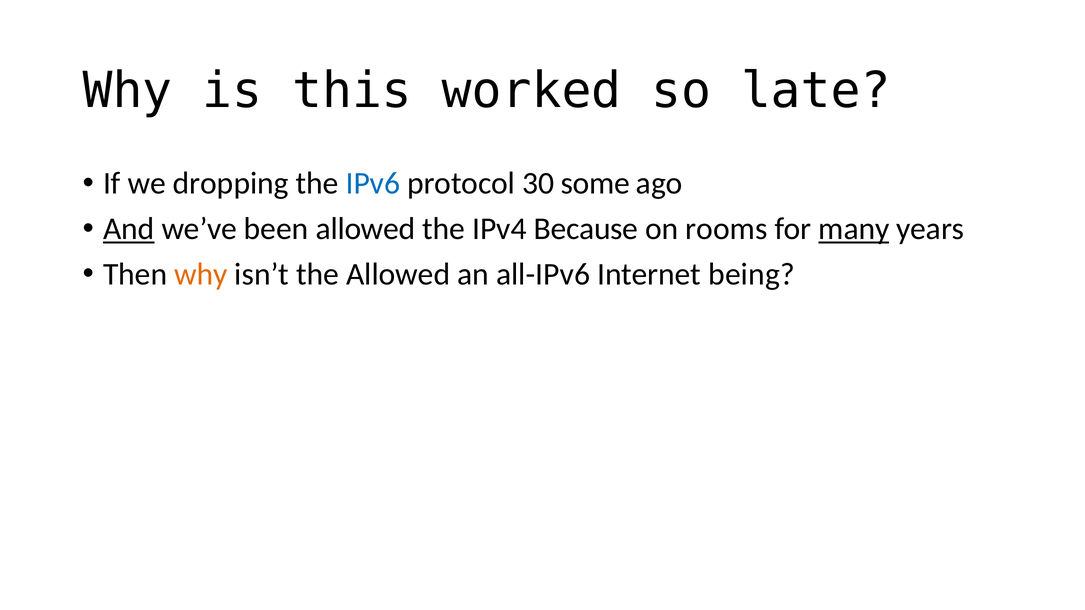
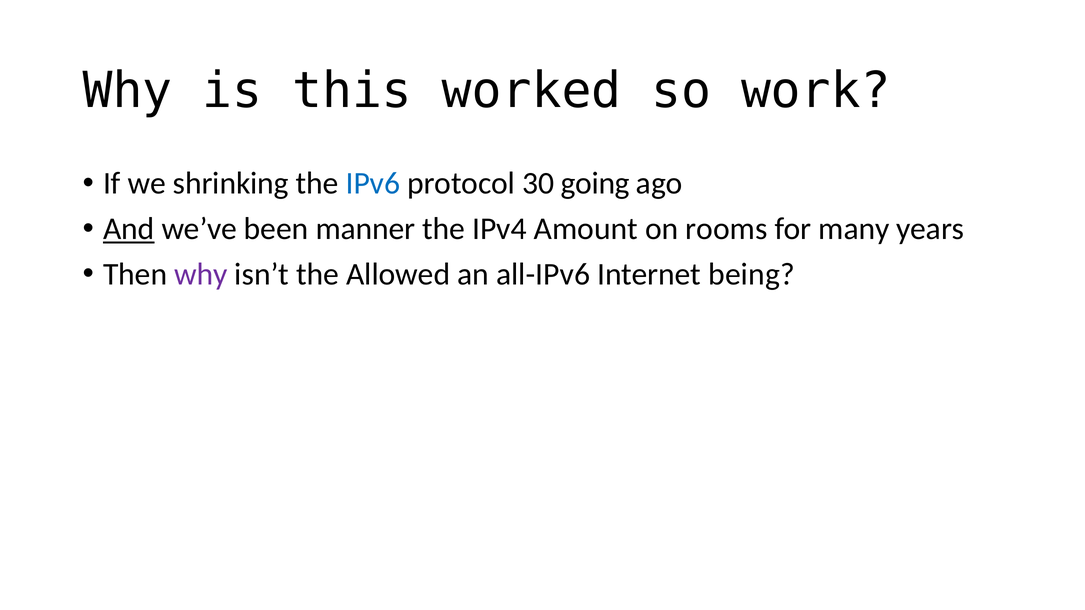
late: late -> work (816, 91)
dropping: dropping -> shrinking (231, 183)
some: some -> going (595, 183)
been allowed: allowed -> manner (365, 229)
Because: Because -> Amount (586, 229)
many underline: present -> none (854, 229)
why colour: orange -> purple (201, 274)
